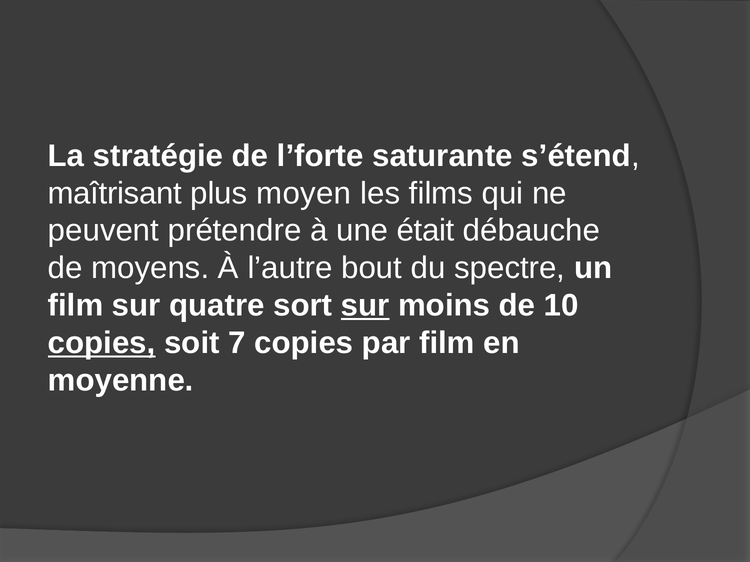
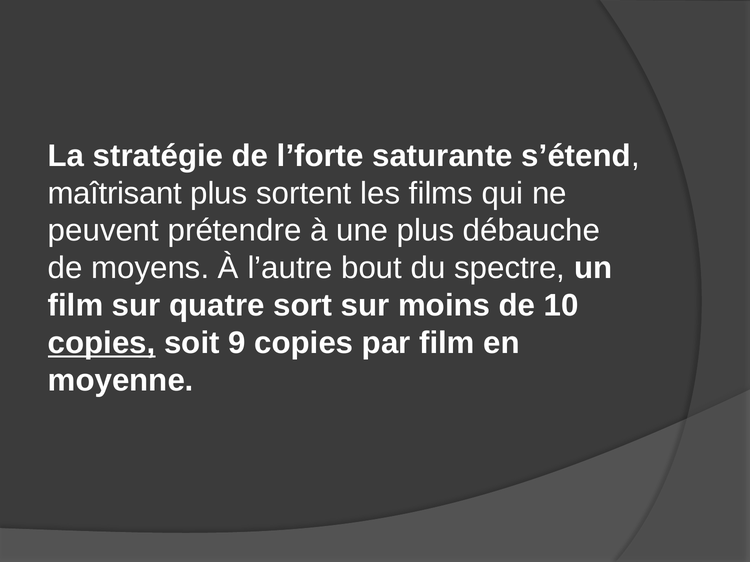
moyen: moyen -> sortent (304, 193)
une était: était -> plus (426, 231)
sur underline: present -> none (365, 306)
7: 7 -> 9 (237, 343)
